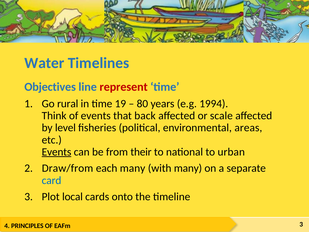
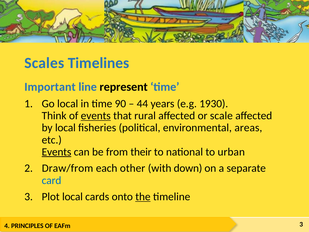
Water: Water -> Scales (44, 63)
Objectives: Objectives -> Important (50, 87)
represent colour: red -> black (124, 87)
Go rural: rural -> local (68, 104)
19: 19 -> 90 (120, 104)
80: 80 -> 44 (142, 104)
1994: 1994 -> 1930 (214, 104)
events underline: none -> present (96, 116)
back: back -> rural (145, 116)
by level: level -> local (65, 128)
each many: many -> other (133, 168)
with many: many -> down (188, 168)
the underline: none -> present (143, 196)
